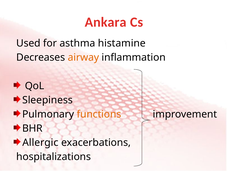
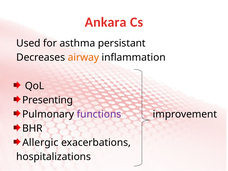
histamine: histamine -> persistant (122, 43)
Sleepiness: Sleepiness -> Presenting (48, 100)
functions colour: orange -> purple (99, 114)
